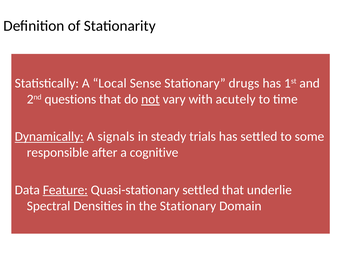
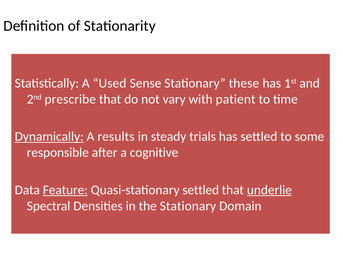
Local: Local -> Used (110, 83)
drugs: drugs -> these (244, 83)
questions: questions -> prescribe (70, 99)
not underline: present -> none (150, 99)
acutely: acutely -> patient (236, 99)
signals: signals -> results (116, 137)
underlie underline: none -> present (269, 190)
